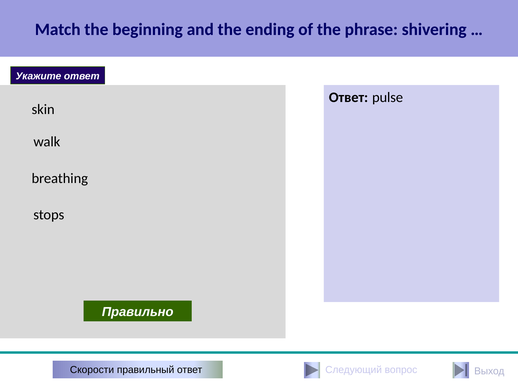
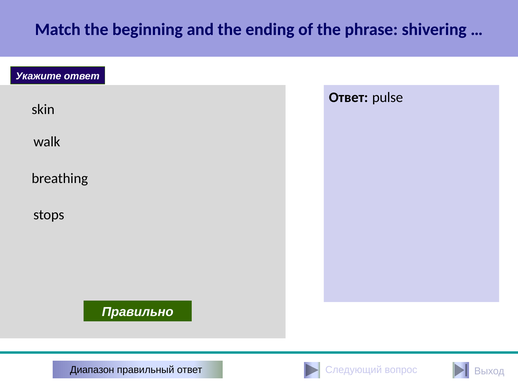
Скорости: Скорости -> Диапазон (92, 369)
